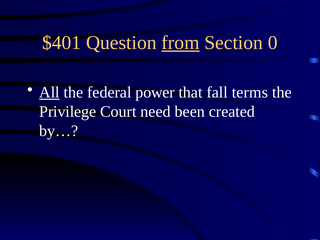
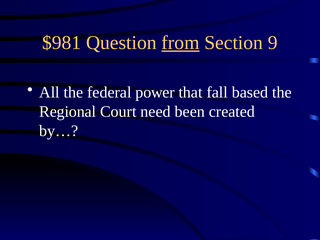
$401: $401 -> $981 (62, 43)
0: 0 -> 9 (273, 43)
All underline: present -> none (49, 92)
terms: terms -> based (250, 92)
Privilege: Privilege -> Regional (68, 112)
